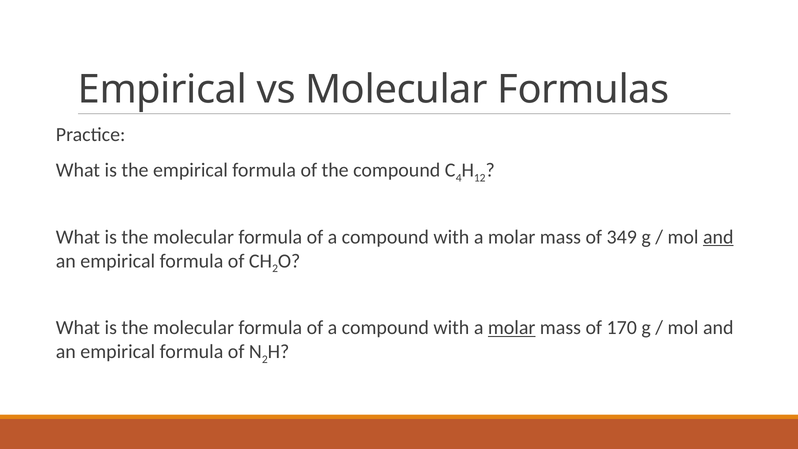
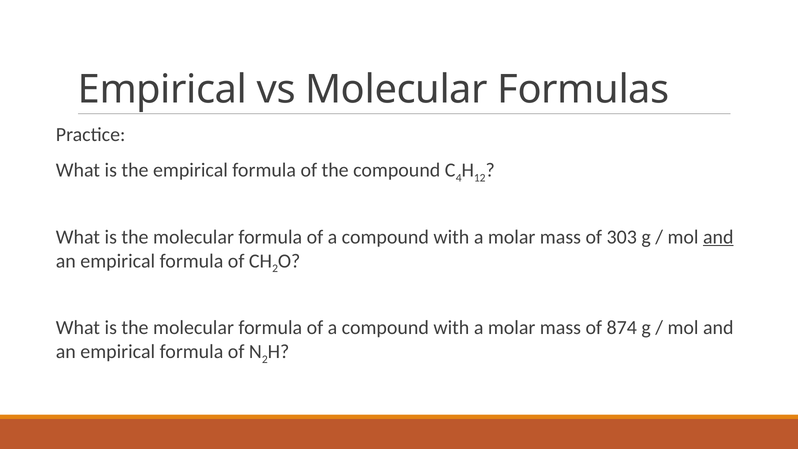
349: 349 -> 303 (622, 237)
molar underline: present -> none (512, 328)
170: 170 -> 874 (622, 328)
